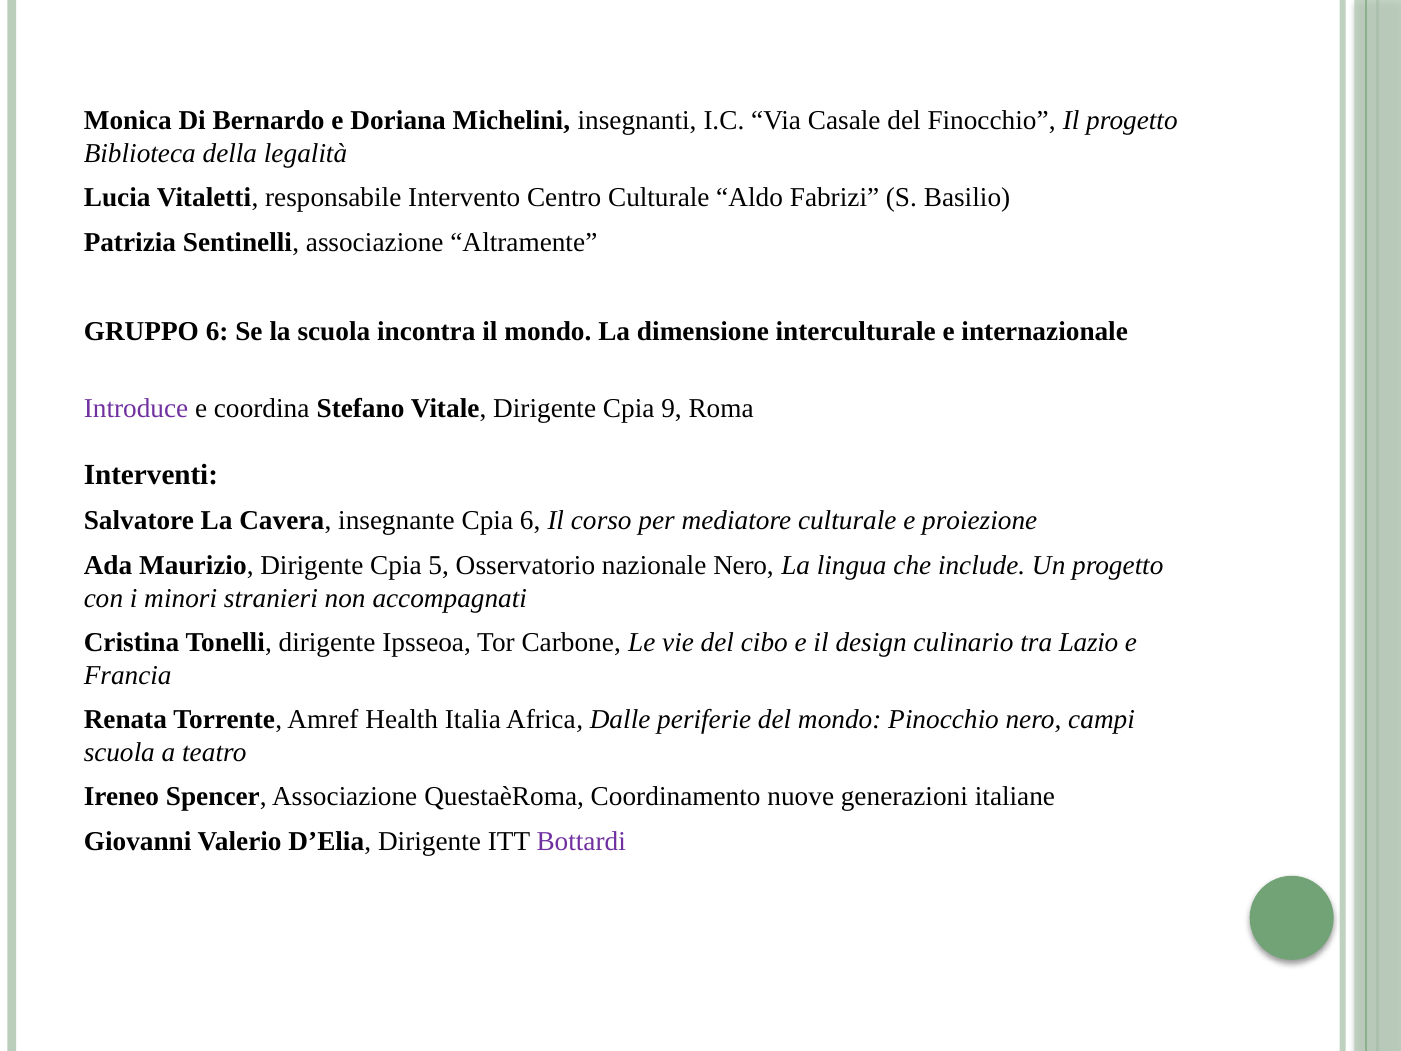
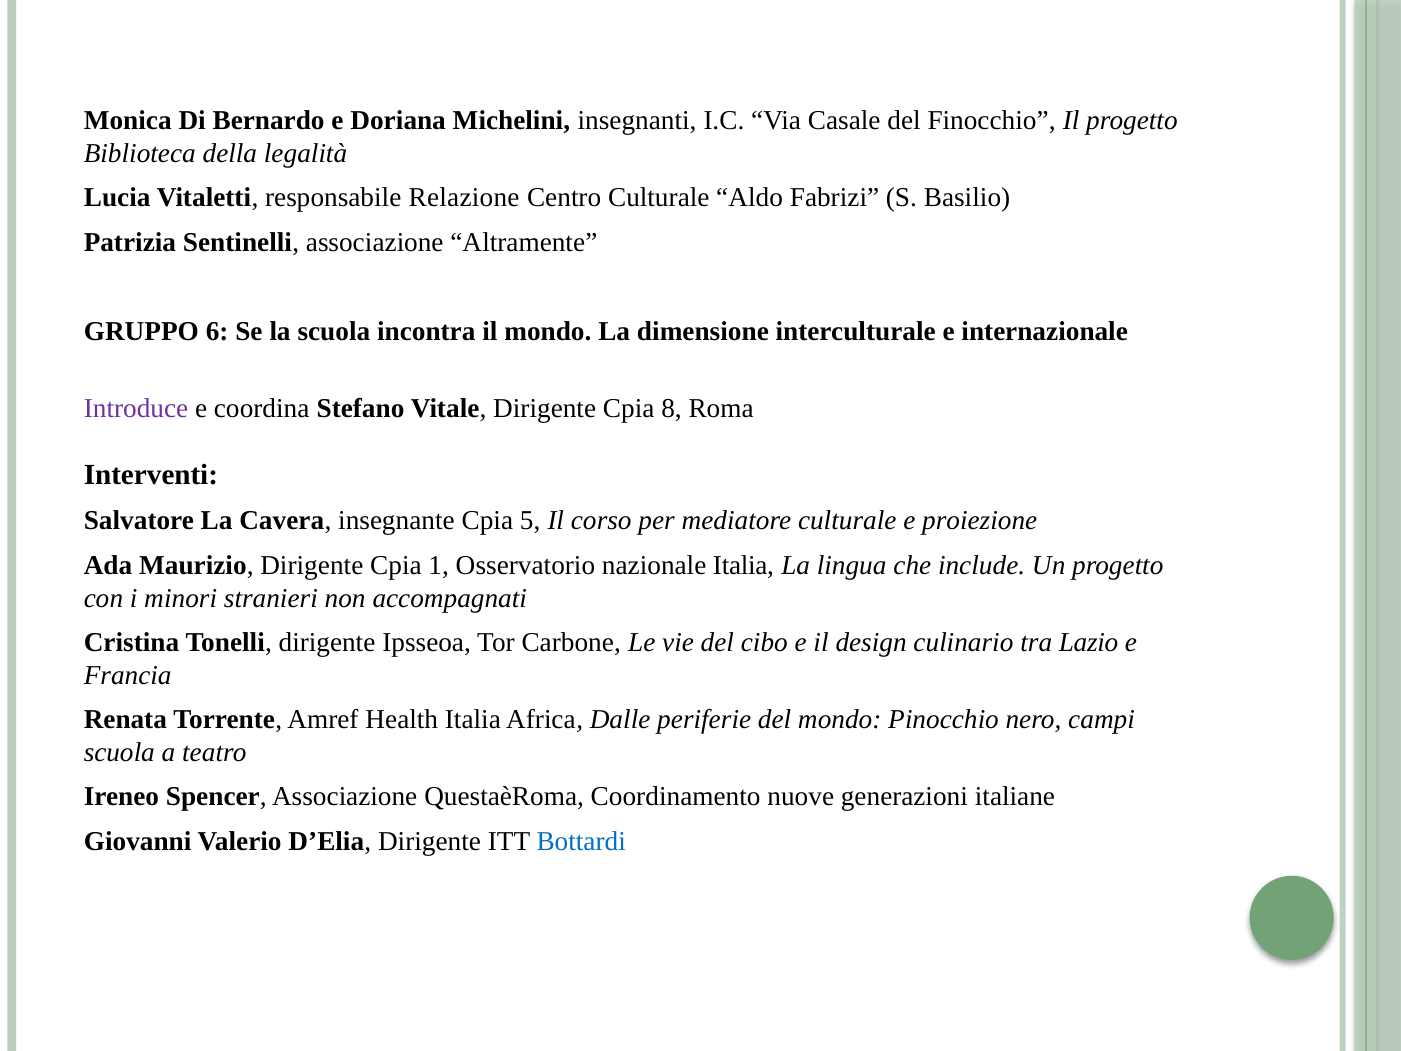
Intervento: Intervento -> Relazione (464, 198)
9: 9 -> 8 (672, 408)
Cpia 6: 6 -> 5 (530, 521)
5: 5 -> 1 (439, 565)
nazionale Nero: Nero -> Italia (743, 565)
Bottardi colour: purple -> blue (581, 841)
